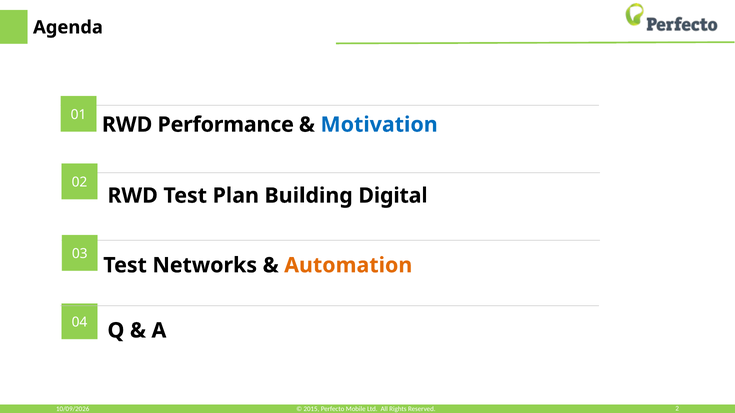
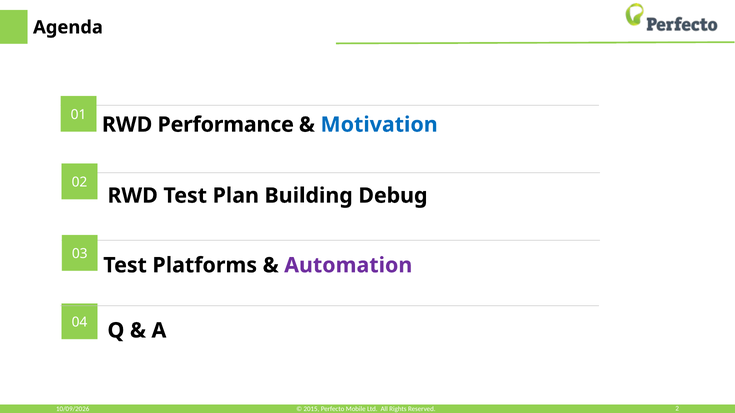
Digital: Digital -> Debug (393, 196)
Networks: Networks -> Platforms (205, 266)
Automation colour: orange -> purple (348, 266)
